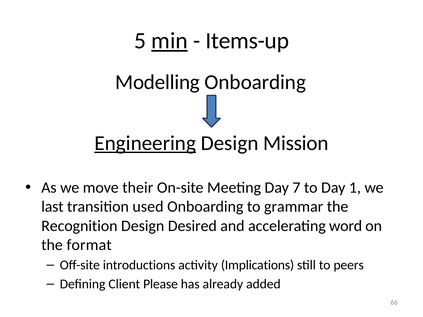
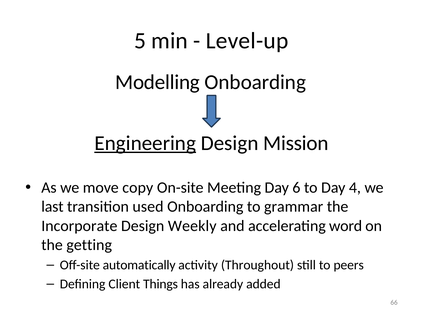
min underline: present -> none (169, 41)
Items-up: Items-up -> Level-up (247, 41)
their: their -> copy (138, 188)
7: 7 -> 6 (296, 188)
1: 1 -> 4 (355, 188)
Recognition: Recognition -> Incorporate (79, 226)
Desired: Desired -> Weekly (192, 226)
format: format -> getting (89, 245)
introductions: introductions -> automatically (139, 265)
Implications: Implications -> Throughout (257, 265)
Please: Please -> Things (161, 284)
